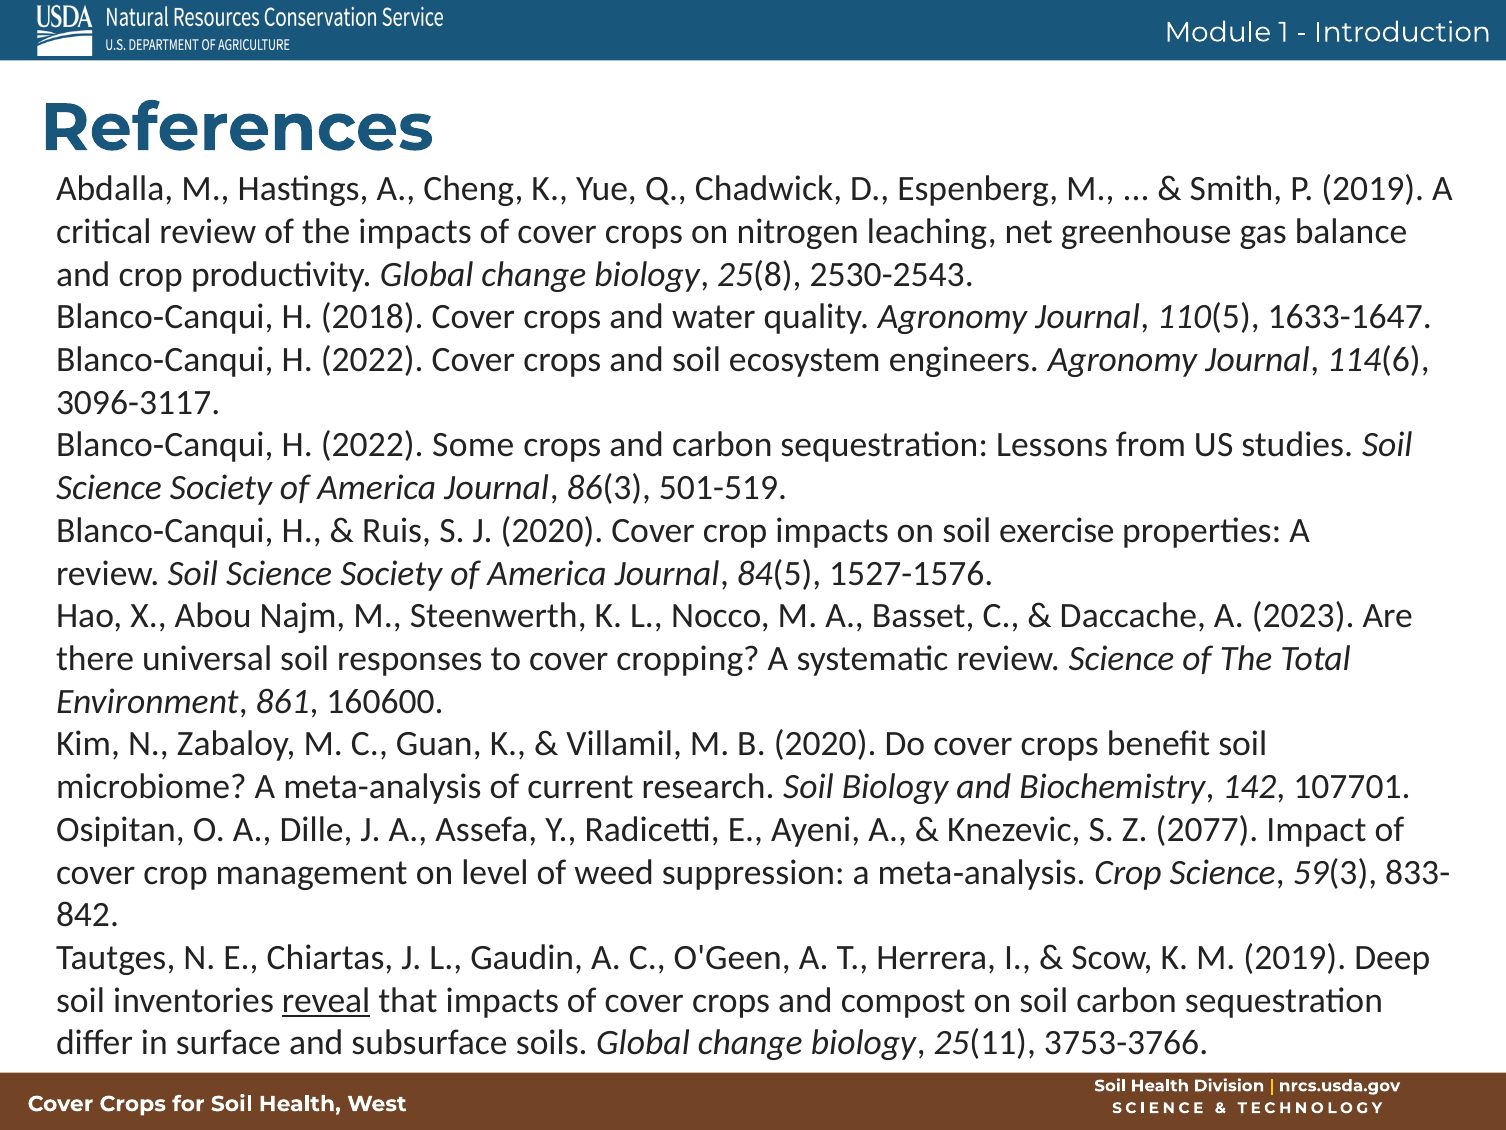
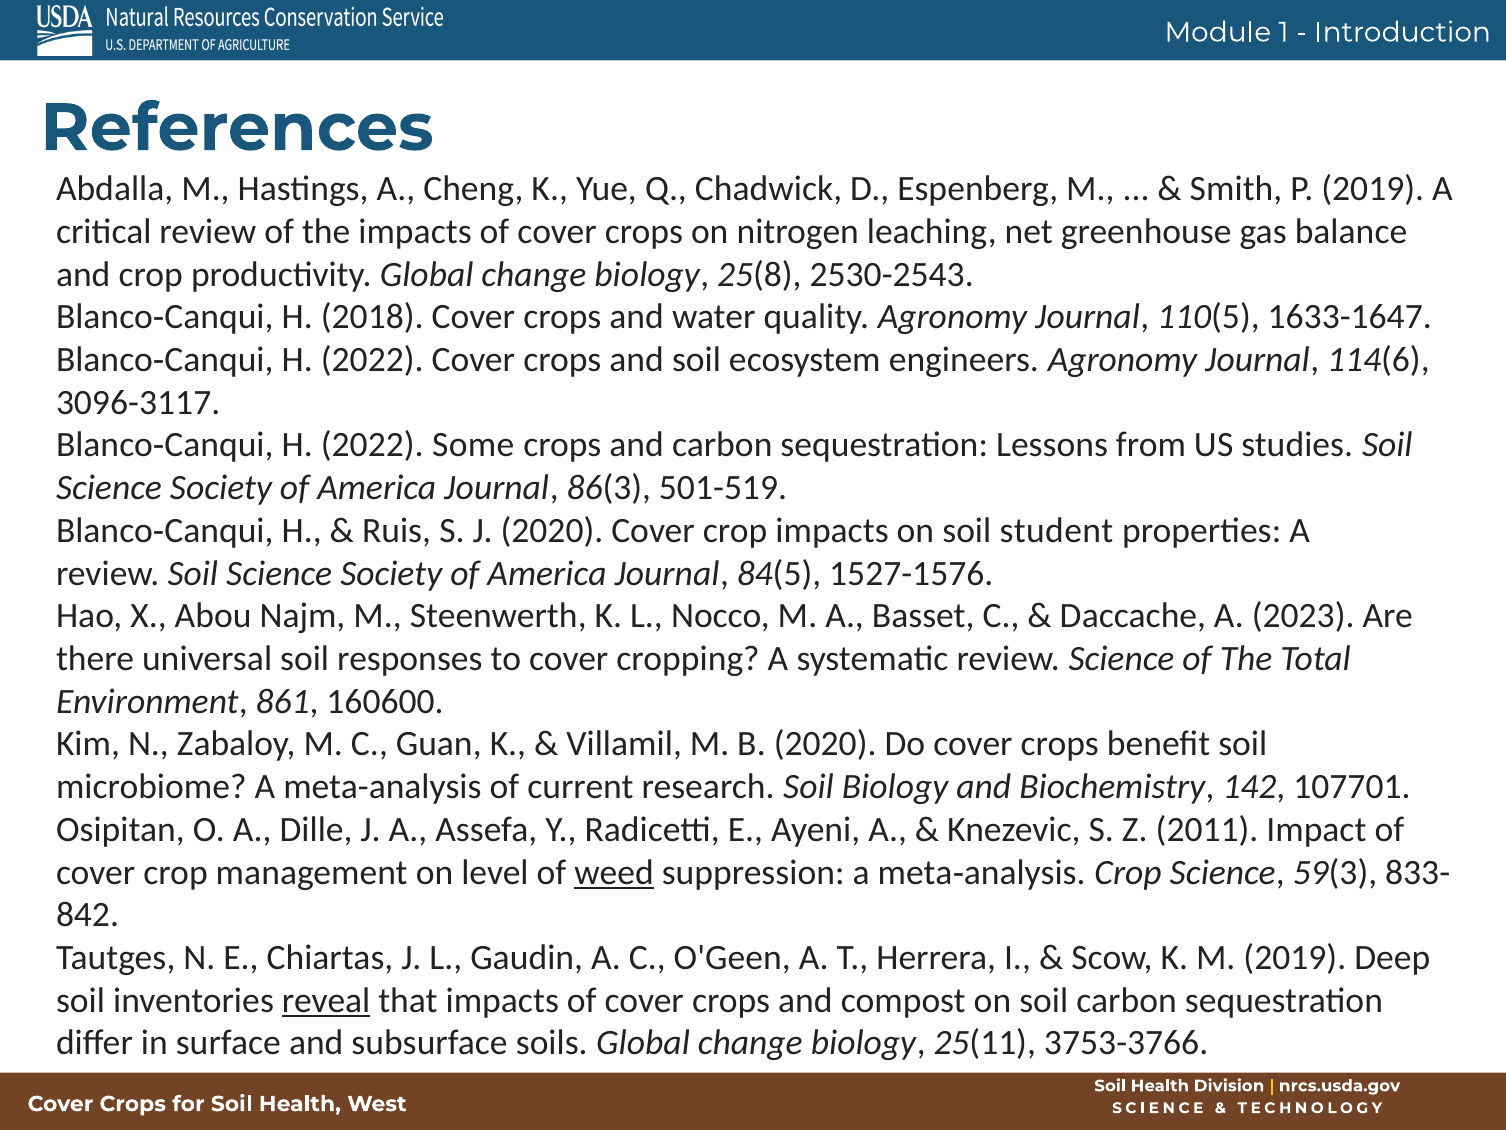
exercise: exercise -> student (1056, 530)
2077: 2077 -> 2011 (1207, 829)
weed underline: none -> present (614, 872)
